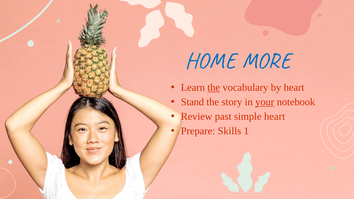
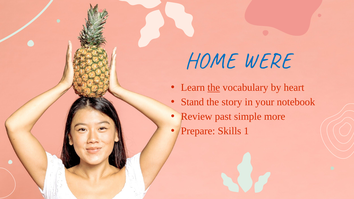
MORE: MORE -> WERE (266, 61)
your underline: present -> none (265, 102)
simple heart: heart -> more (275, 117)
